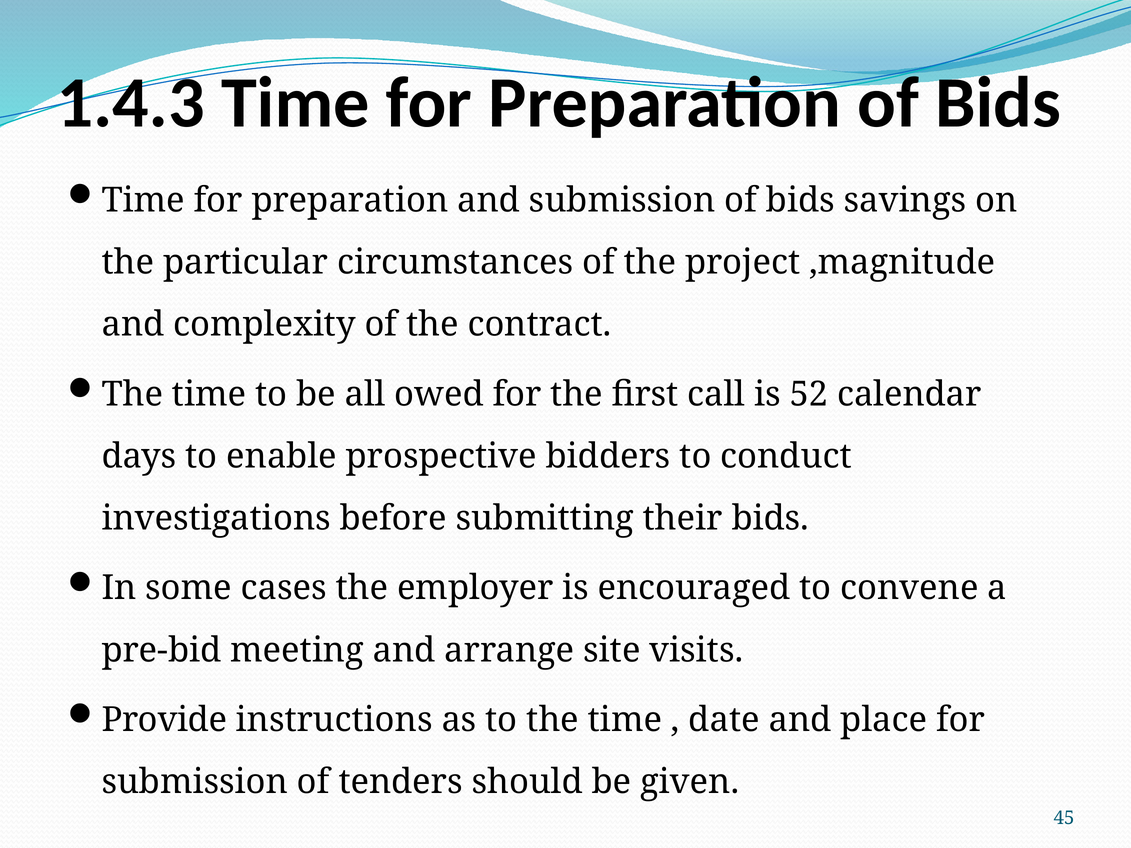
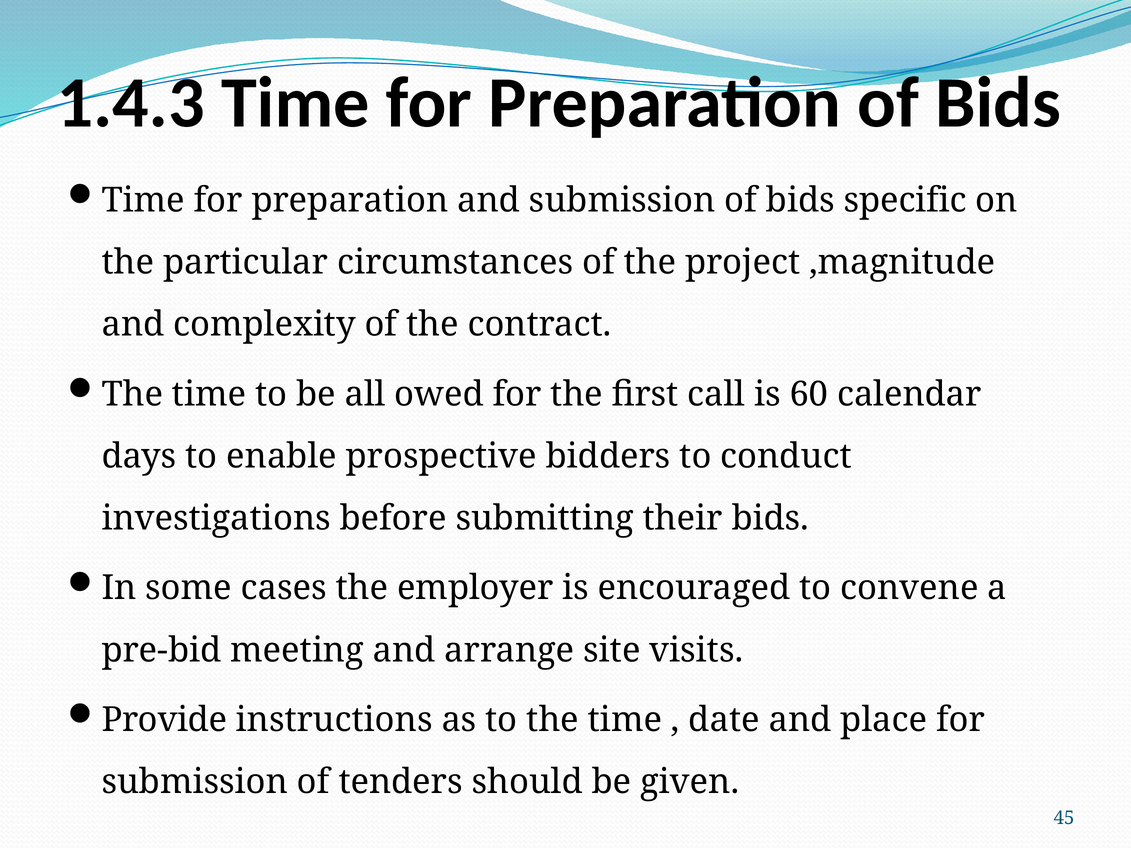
savings: savings -> specific (905, 200)
52: 52 -> 60 (809, 394)
